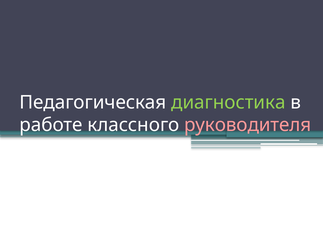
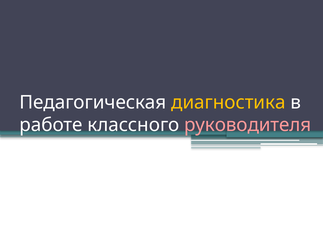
диагностика colour: light green -> yellow (228, 103)
